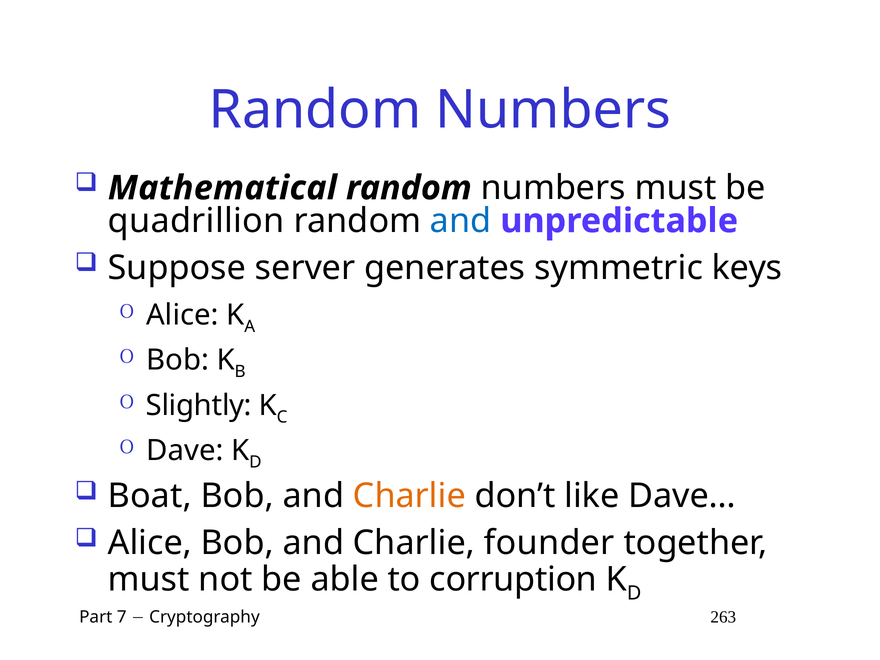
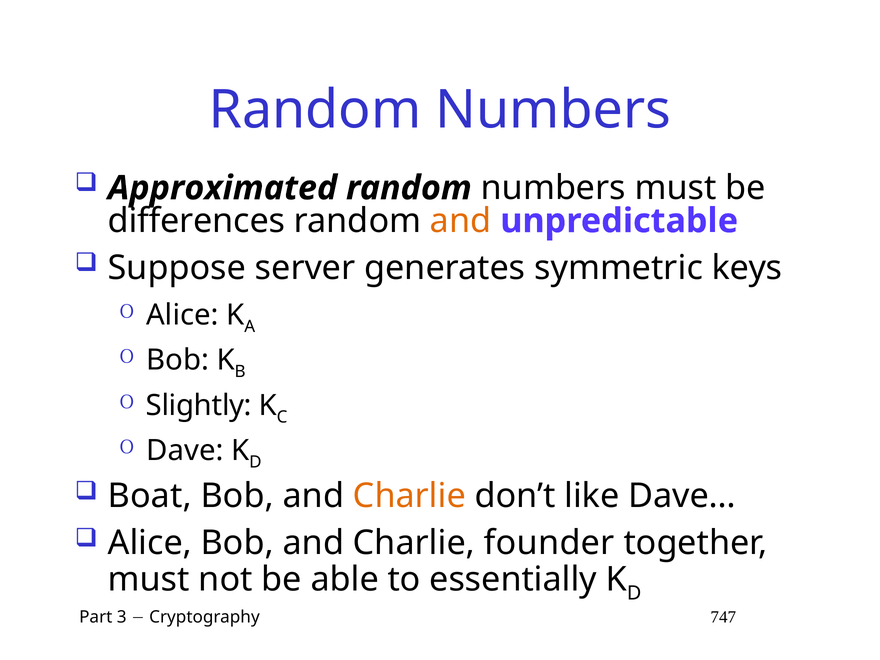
Mathematical: Mathematical -> Approximated (223, 188)
quadrillion: quadrillion -> differences (196, 221)
and colour: blue -> orange (461, 221)
corruption: corruption -> essentially (513, 580)
7: 7 -> 3 (122, 617)
263: 263 -> 747 (723, 617)
